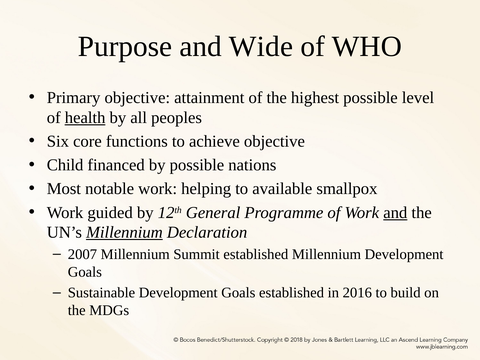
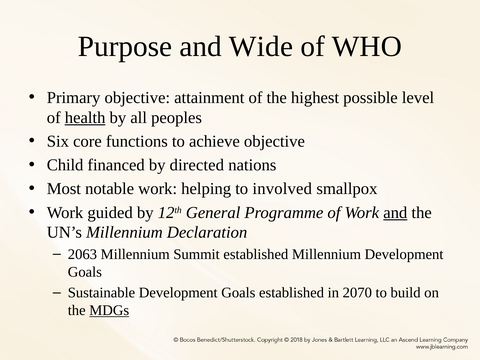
by possible: possible -> directed (197, 165)
available: available -> involved (282, 189)
Millennium underline: present -> none (124, 232)
2007: 2007 -> 2063 (82, 254)
2016: 2016 -> 2070 (357, 293)
MDGs underline: none -> present (109, 310)
